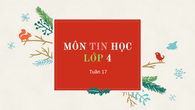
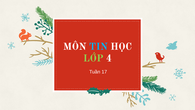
TIN colour: pink -> light blue (98, 46)
